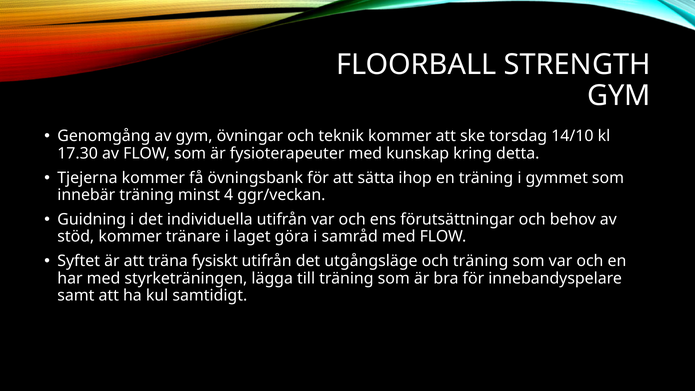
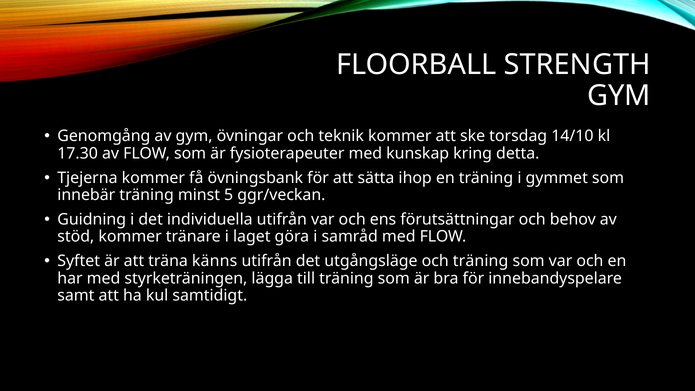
4: 4 -> 5 (229, 195)
fysiskt: fysiskt -> känns (215, 261)
